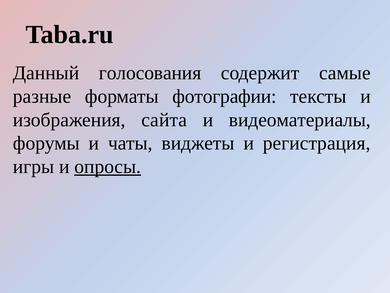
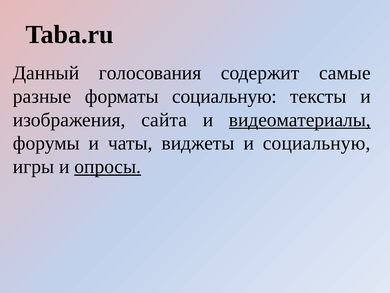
форматы фотографии: фотографии -> социальную (225, 96)
видеоматериалы underline: none -> present (300, 120)
и регистрация: регистрация -> социальную (317, 143)
